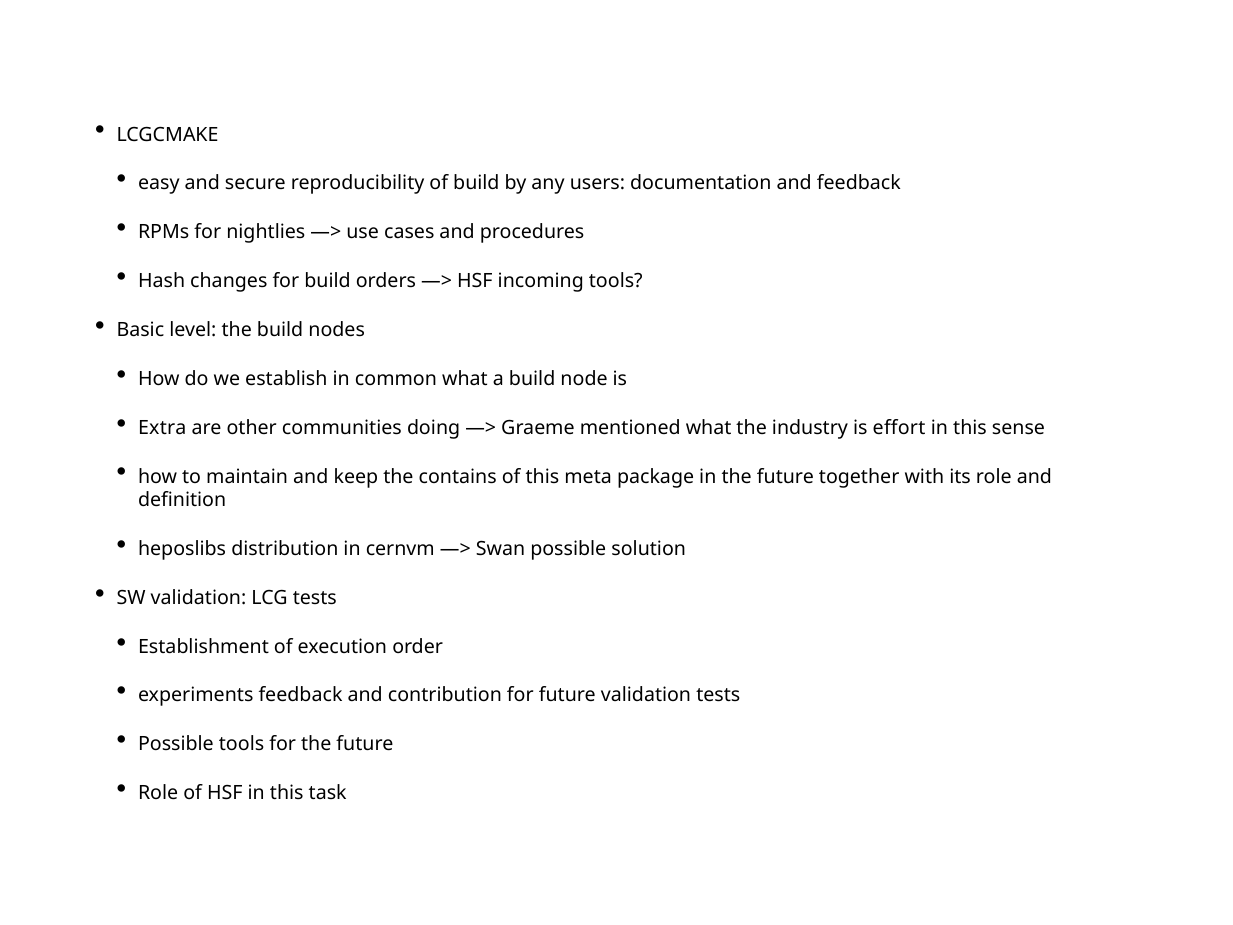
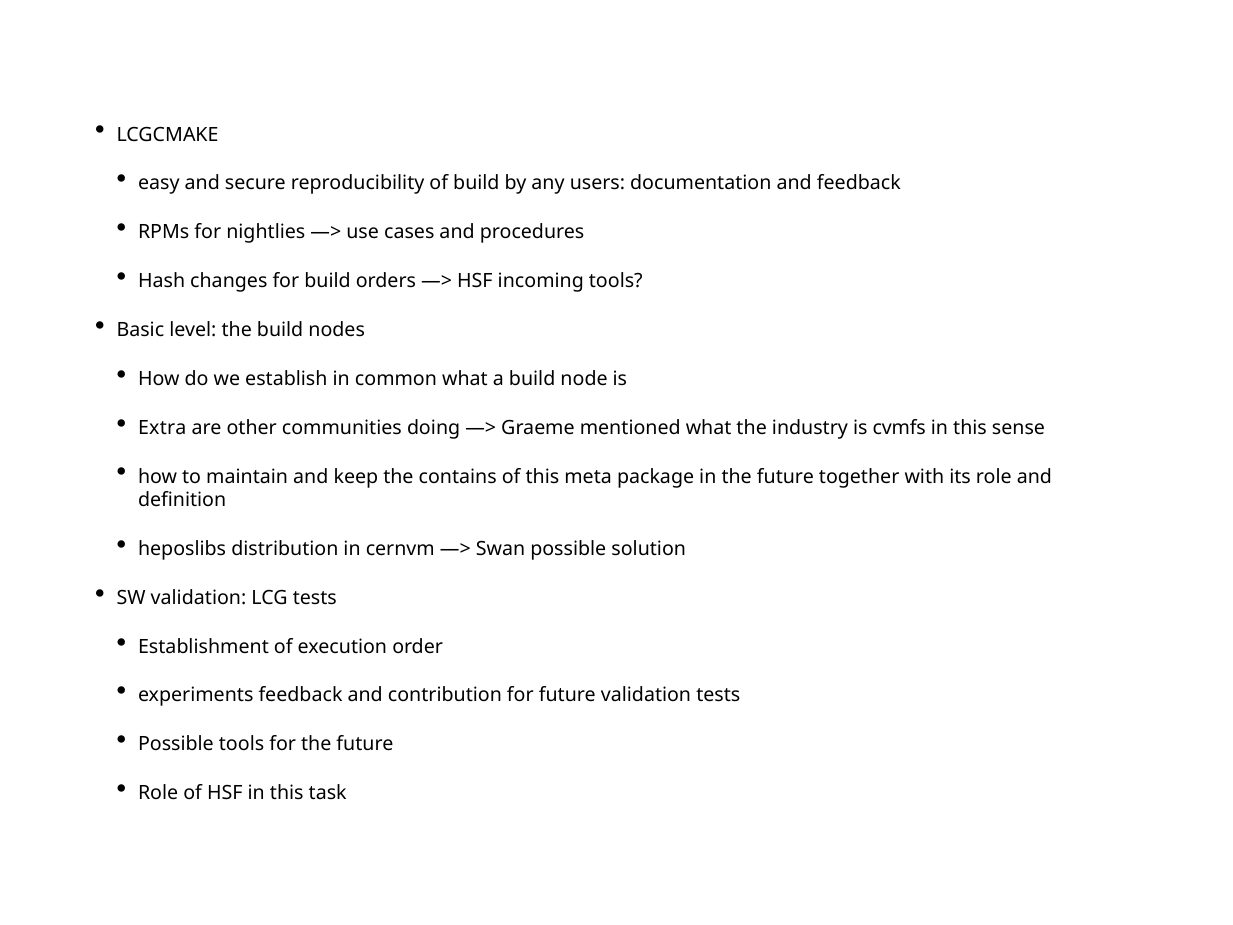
effort: effort -> cvmfs (899, 428)
